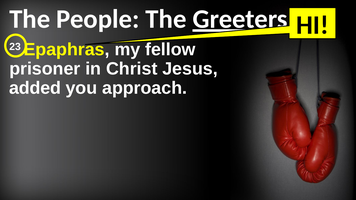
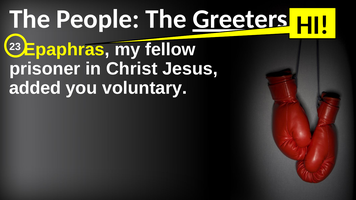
approach: approach -> voluntary (145, 88)
